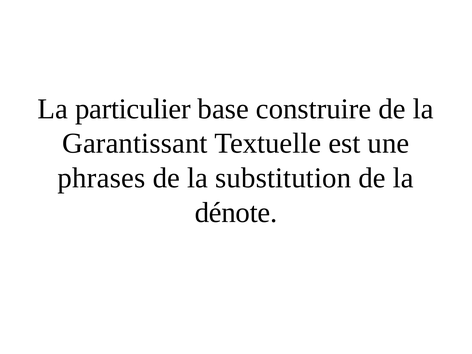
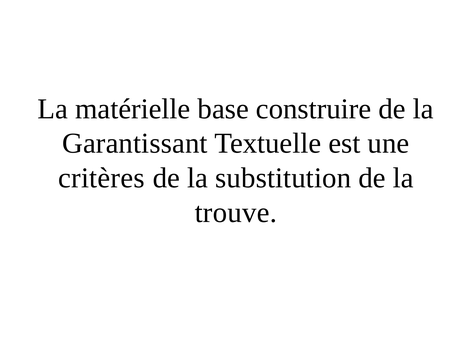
particulier: particulier -> matérielle (133, 109)
phrases: phrases -> critères (101, 178)
dénote: dénote -> trouve (236, 213)
